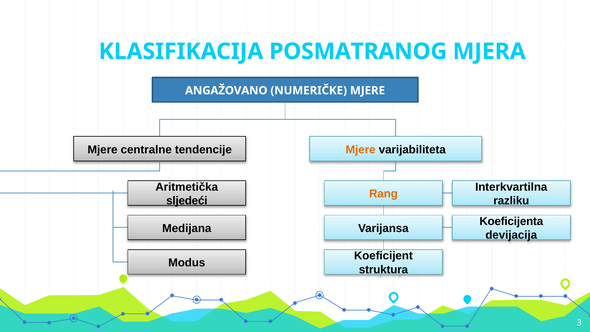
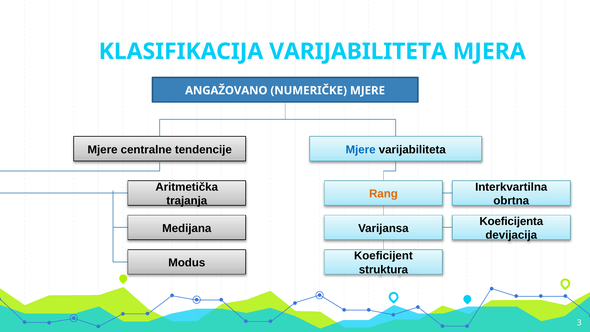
KLASIFIKACIJA POSMATRANOG: POSMATRANOG -> VARIJABILITETA (358, 51)
Mjere colour: orange -> blue (361, 149)
sljedeći: sljedeći -> trajanja (187, 201)
razliku: razliku -> obrtna (511, 201)
